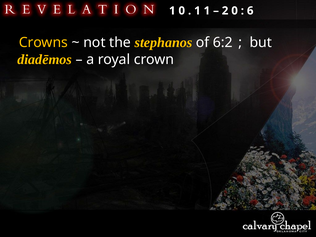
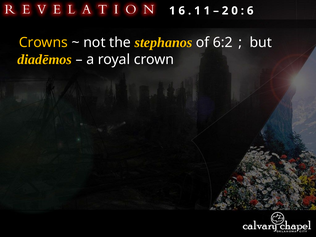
1 0: 0 -> 6 (182, 11)
